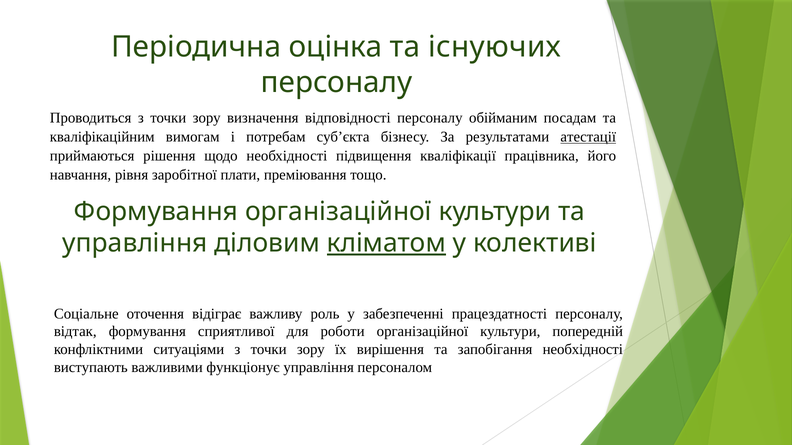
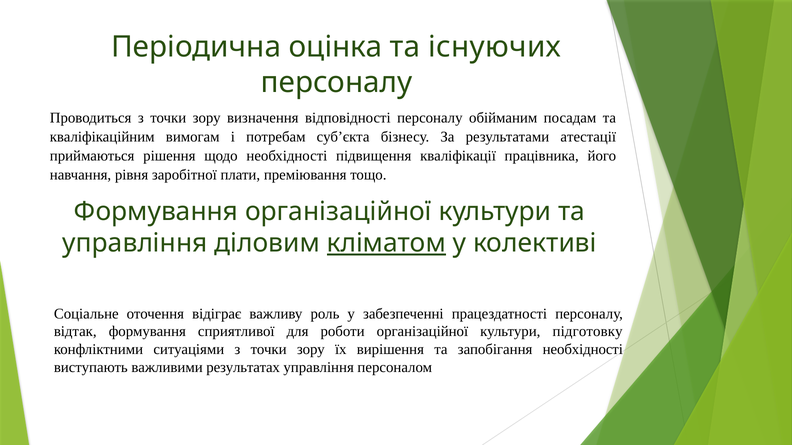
атестації underline: present -> none (588, 137)
попередній: попередній -> підготовку (588, 332)
функціонує: функціонує -> результатах (243, 368)
